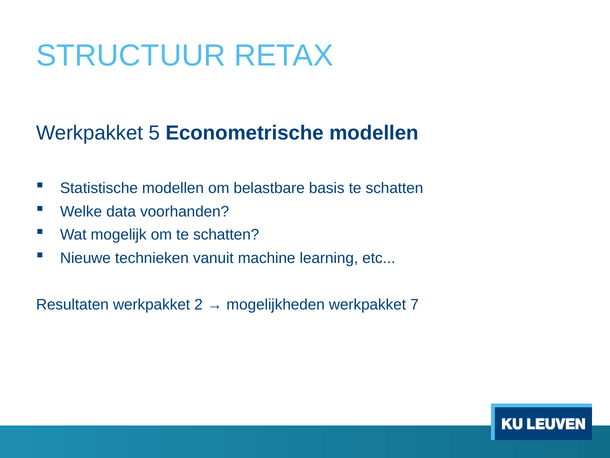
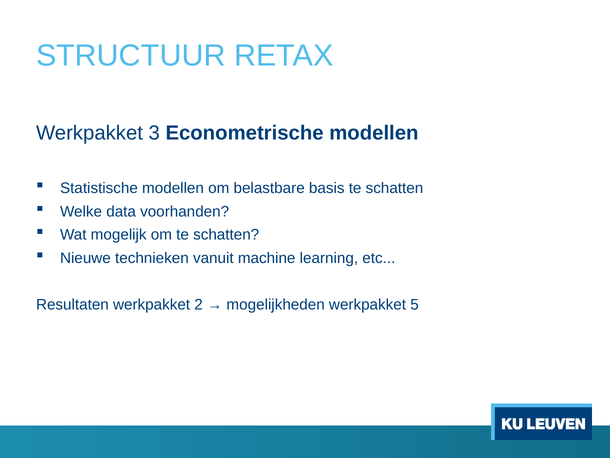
5: 5 -> 3 (154, 133)
7: 7 -> 5 (415, 304)
